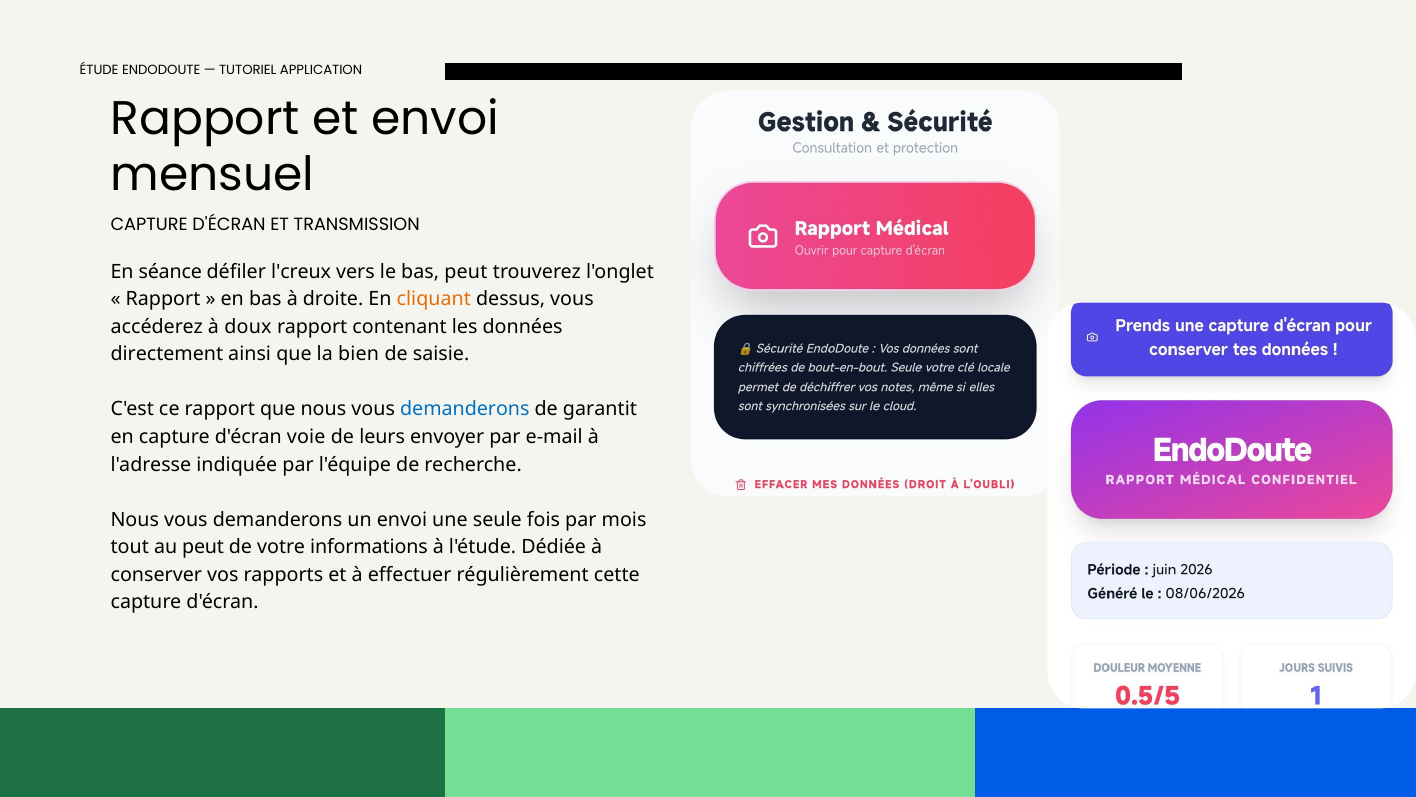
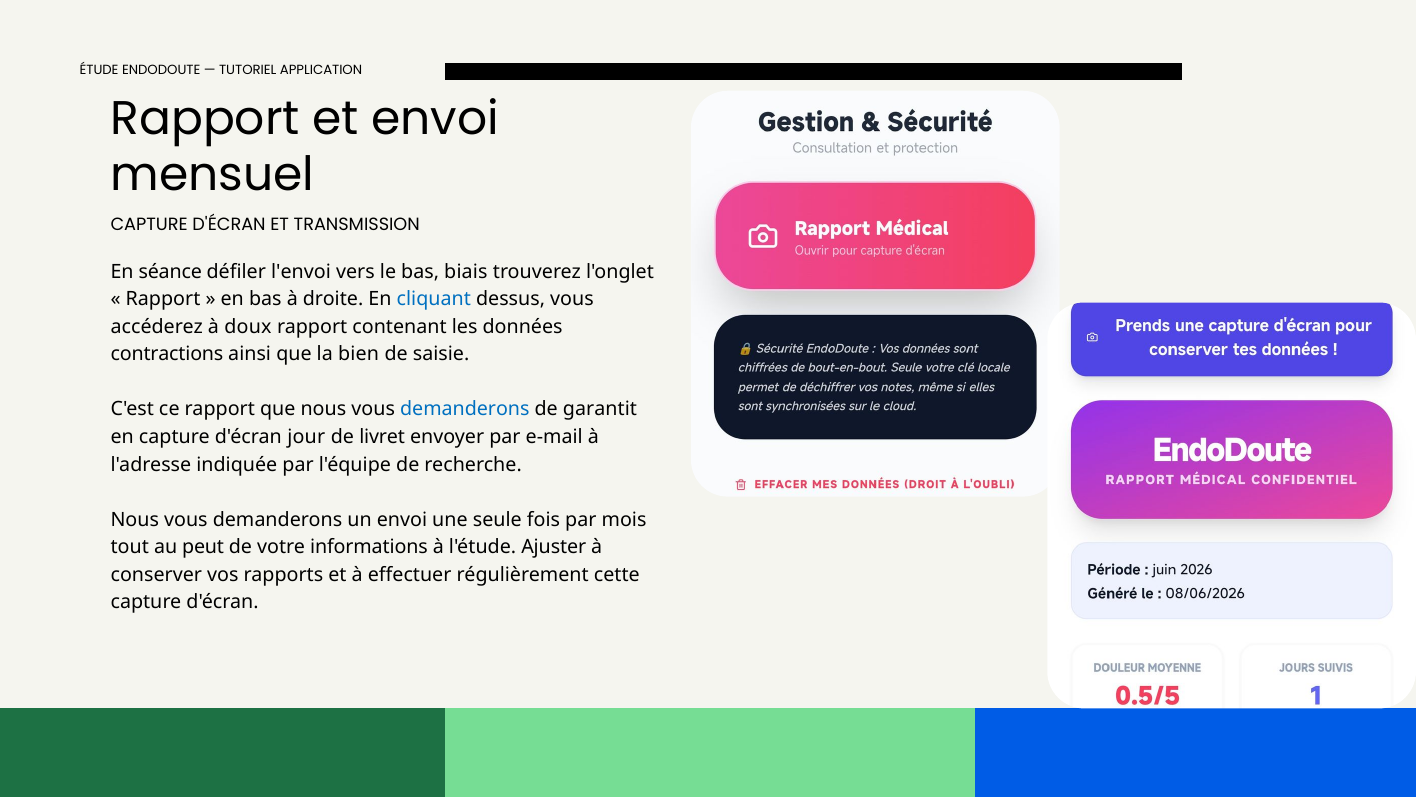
l'creux: l'creux -> l'envoi (301, 272)
bas peut: peut -> biais (466, 272)
cliquant colour: orange -> blue (434, 299)
directement: directement -> contractions (167, 354)
voie: voie -> jour (306, 437)
leurs: leurs -> livret (382, 437)
Dédiée: Dédiée -> Ajuster (554, 547)
